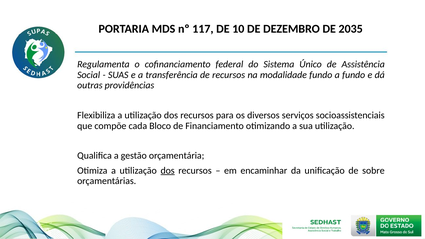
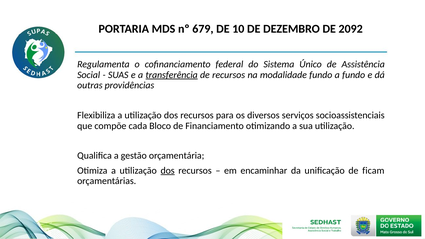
117: 117 -> 679 (203, 29)
2035: 2035 -> 2092 (351, 29)
transferência underline: none -> present (172, 75)
sobre: sobre -> ficam (373, 171)
